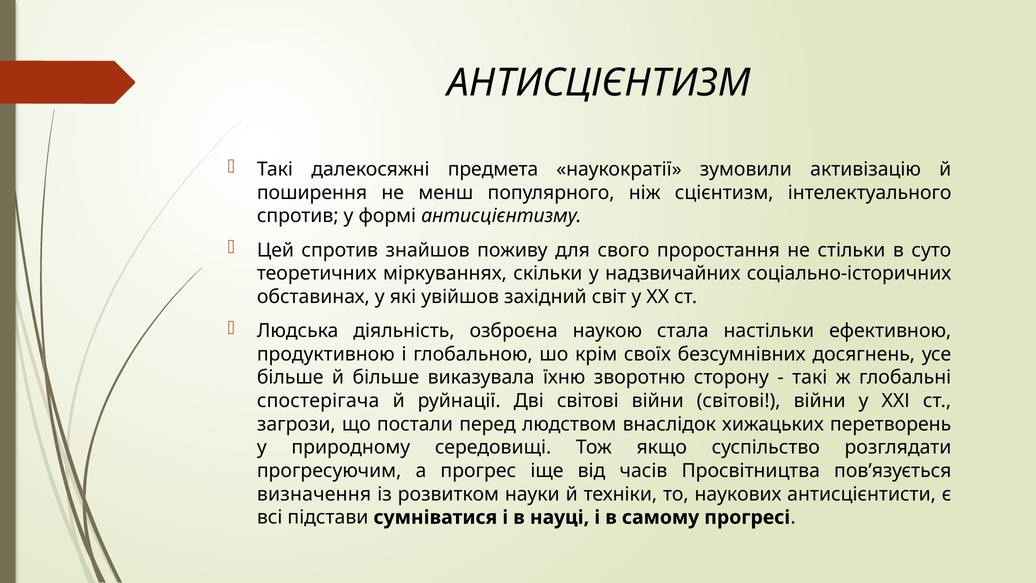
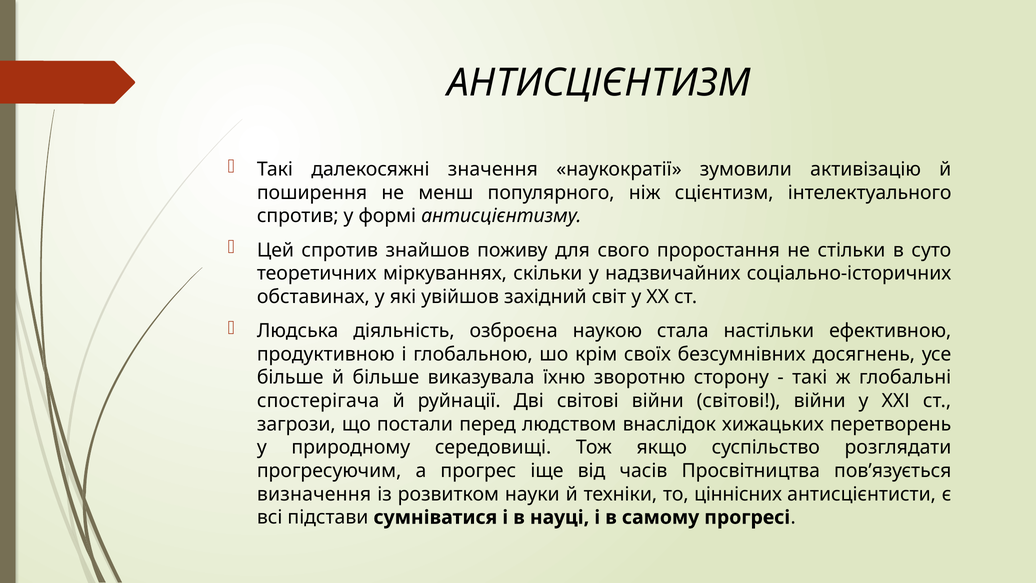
предмета: предмета -> значення (493, 169)
наукових: наукових -> ціннісних (738, 494)
